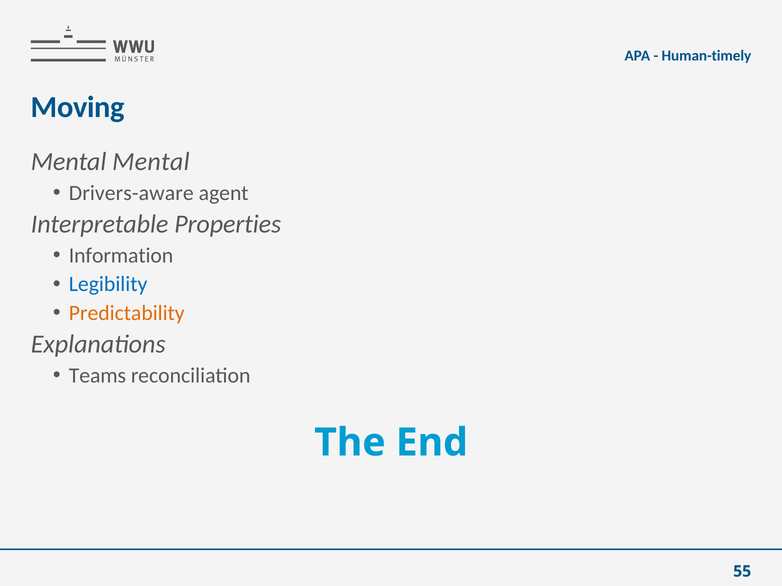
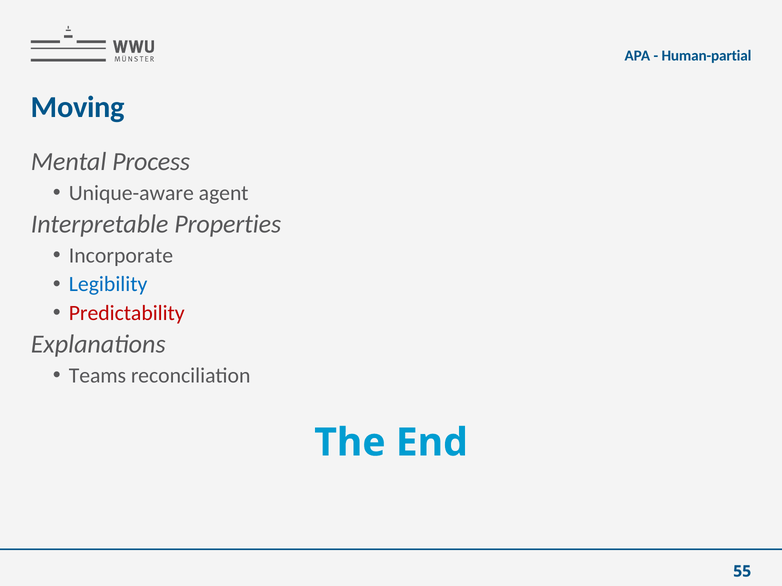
Human-timely: Human-timely -> Human-partial (706, 56)
Mental Mental: Mental -> Process (151, 162)
Drivers-aware: Drivers-aware -> Unique-aware (131, 193)
Information: Information -> Incorporate (121, 256)
Predictability colour: orange -> red (127, 313)
